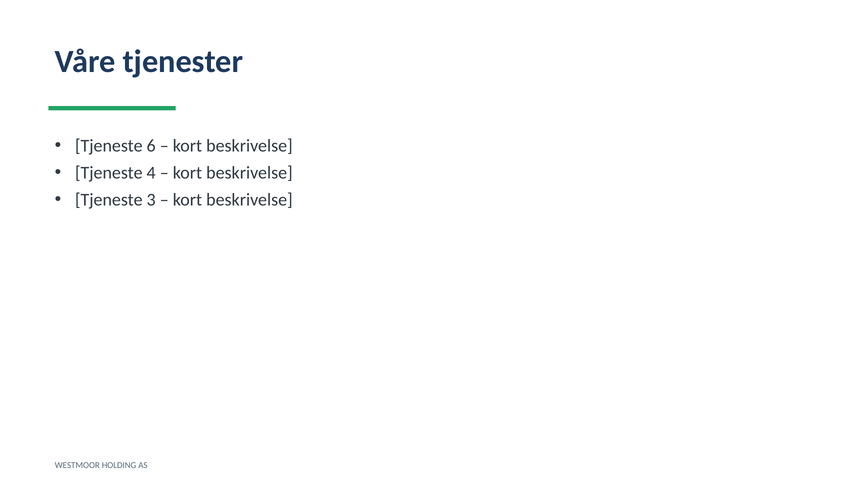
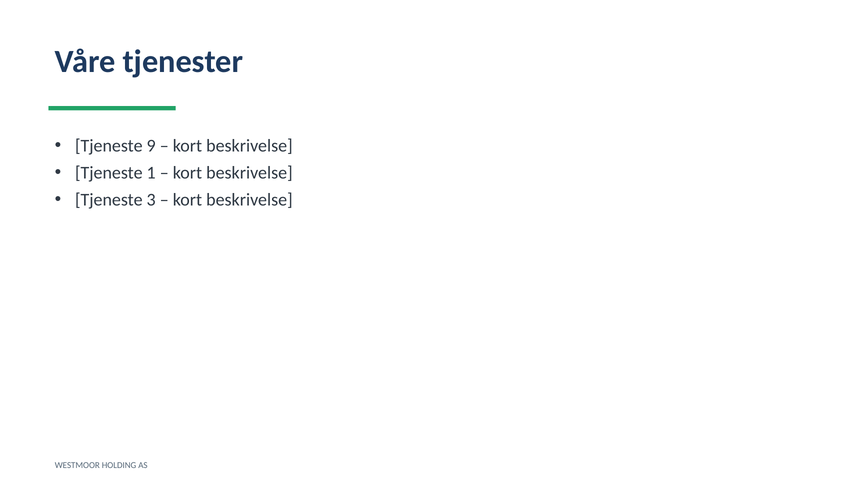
6: 6 -> 9 (151, 146)
4: 4 -> 1 (151, 173)
